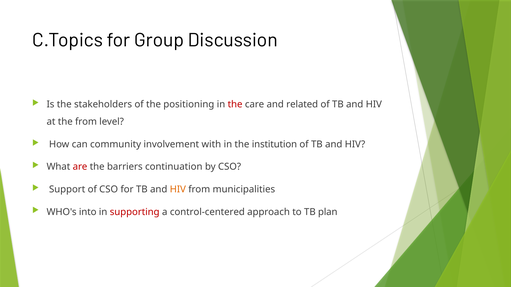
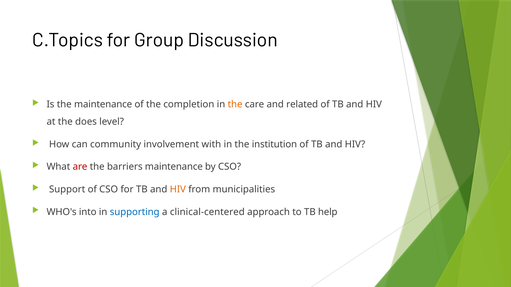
the stakeholders: stakeholders -> maintenance (103, 105)
positioning: positioning -> completion (189, 105)
the colour: red -> orange (235, 105)
the from: from -> does (86, 122)
barriers continuation: continuation -> maintenance (174, 167)
supporting colour: red -> blue (135, 212)
control-centered: control-centered -> clinical-centered (207, 212)
plan: plan -> help (328, 212)
